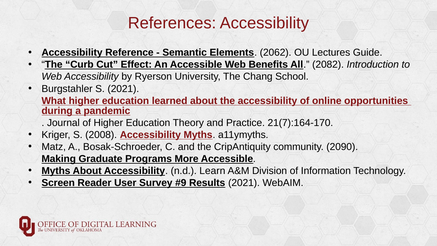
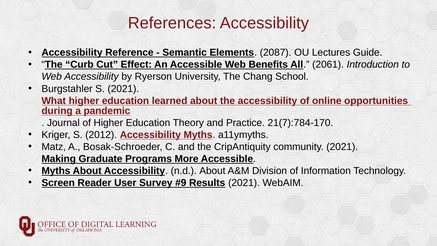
2062: 2062 -> 2087 (276, 53)
2082: 2082 -> 2061 (328, 65)
21(7):164-170: 21(7):164-170 -> 21(7):784-170 (300, 123)
2008: 2008 -> 2012 (101, 135)
community 2090: 2090 -> 2021 (342, 147)
n.d Learn: Learn -> About (212, 171)
